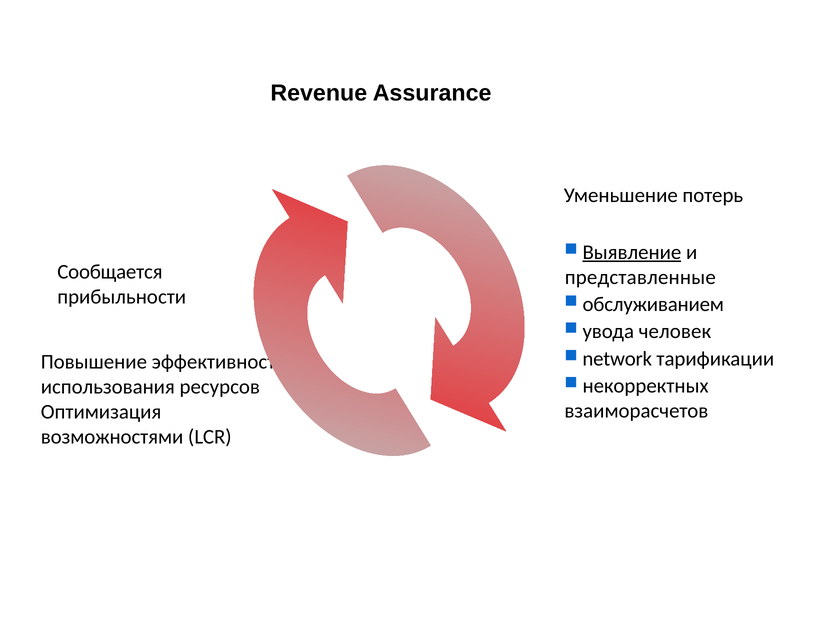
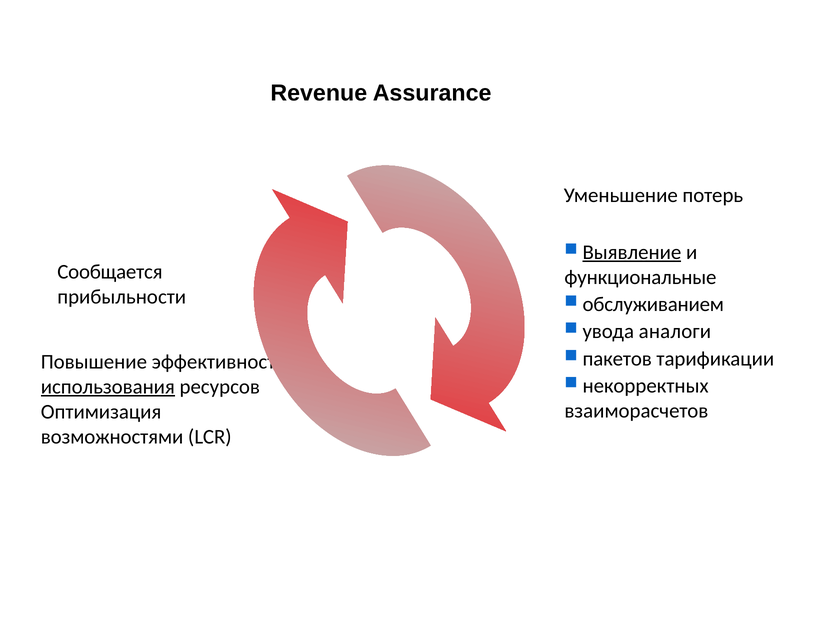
представленные: представленные -> функциональные (640, 277)
человек: человек -> аналоги (675, 332)
network: network -> пакетов (617, 359)
использования underline: none -> present (108, 387)
